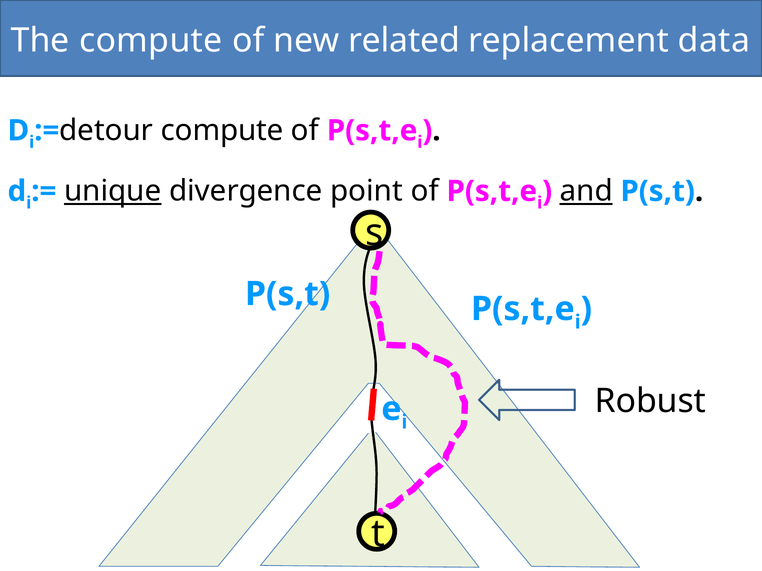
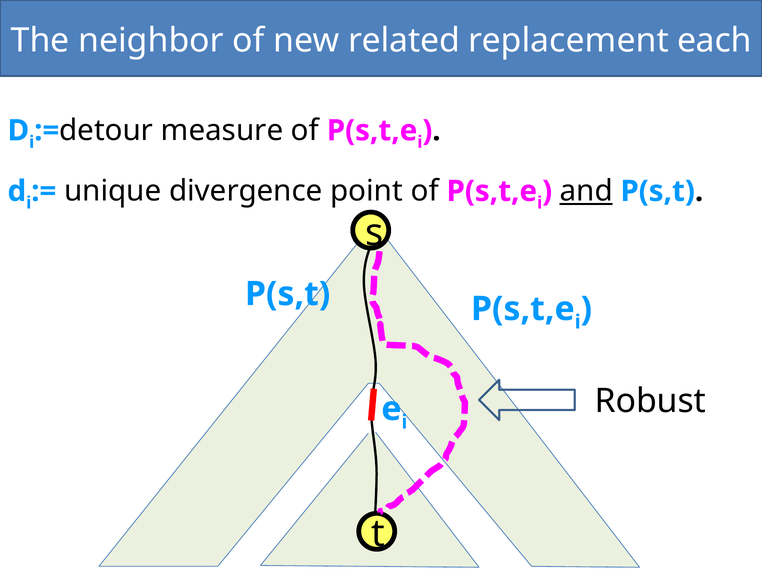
The compute: compute -> neighbor (151, 40)
data: data -> each (714, 40)
detour compute: compute -> measure (222, 131)
unique underline: present -> none (113, 191)
